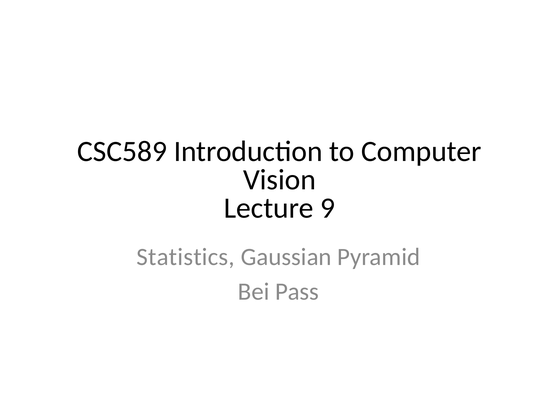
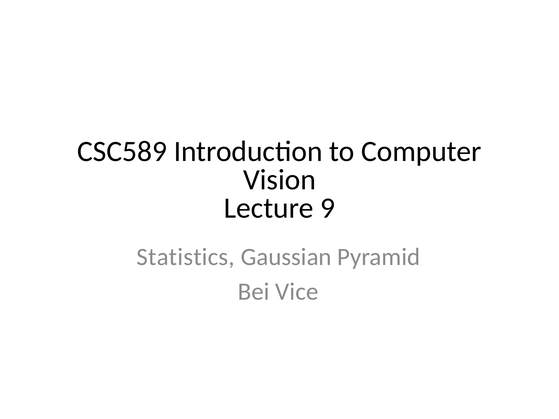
Pass: Pass -> Vice (297, 292)
